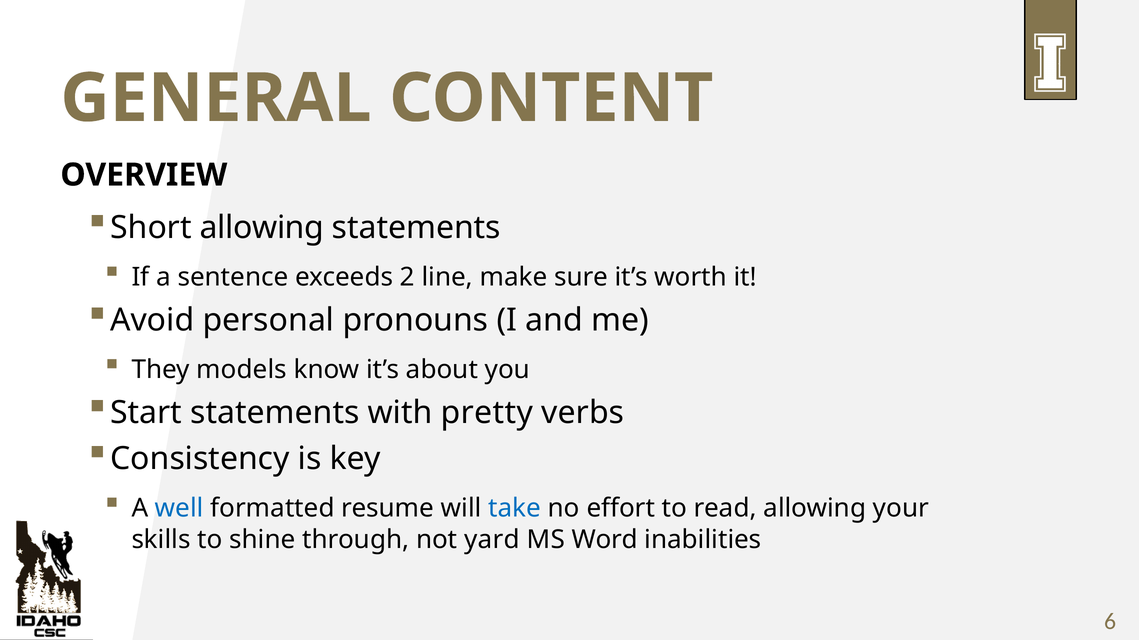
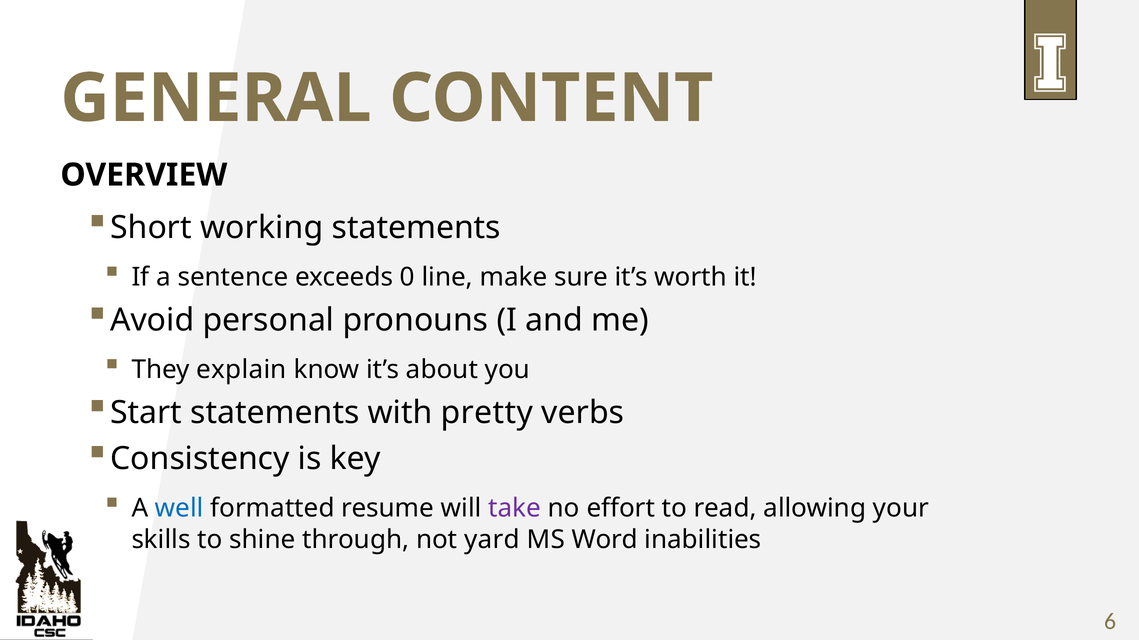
Short allowing: allowing -> working (262, 228)
2: 2 -> 0 (407, 277)
models: models -> explain (242, 370)
take colour: blue -> purple (515, 509)
